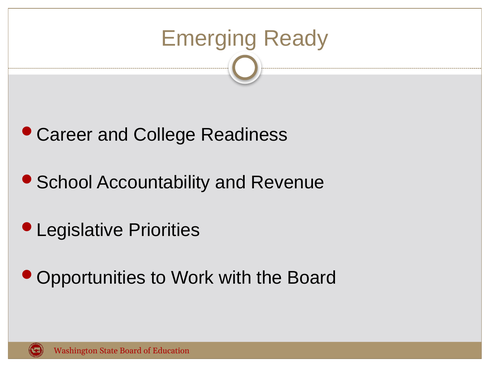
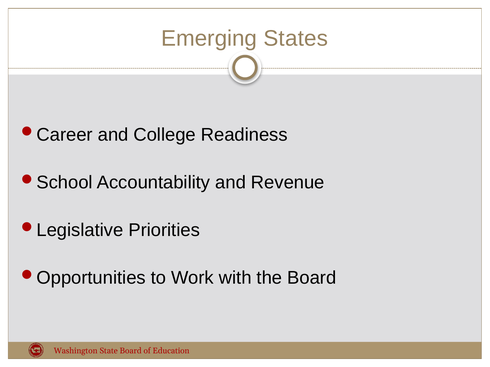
Ready: Ready -> States (296, 39)
